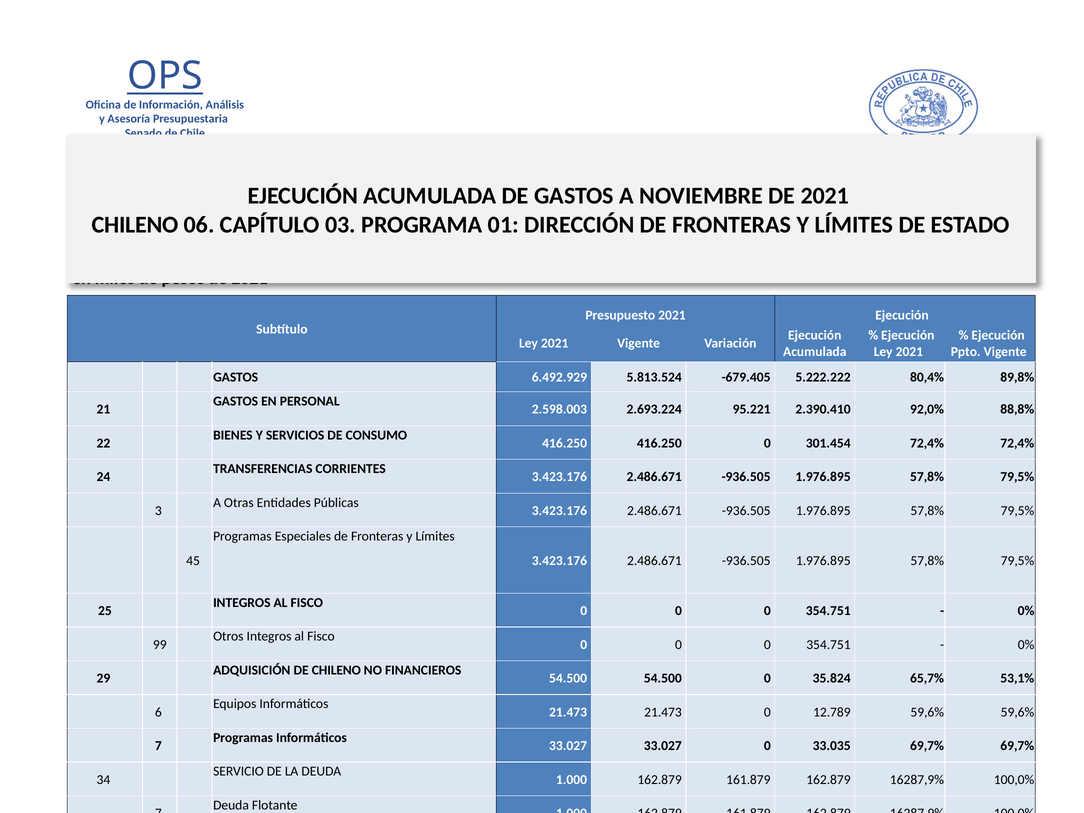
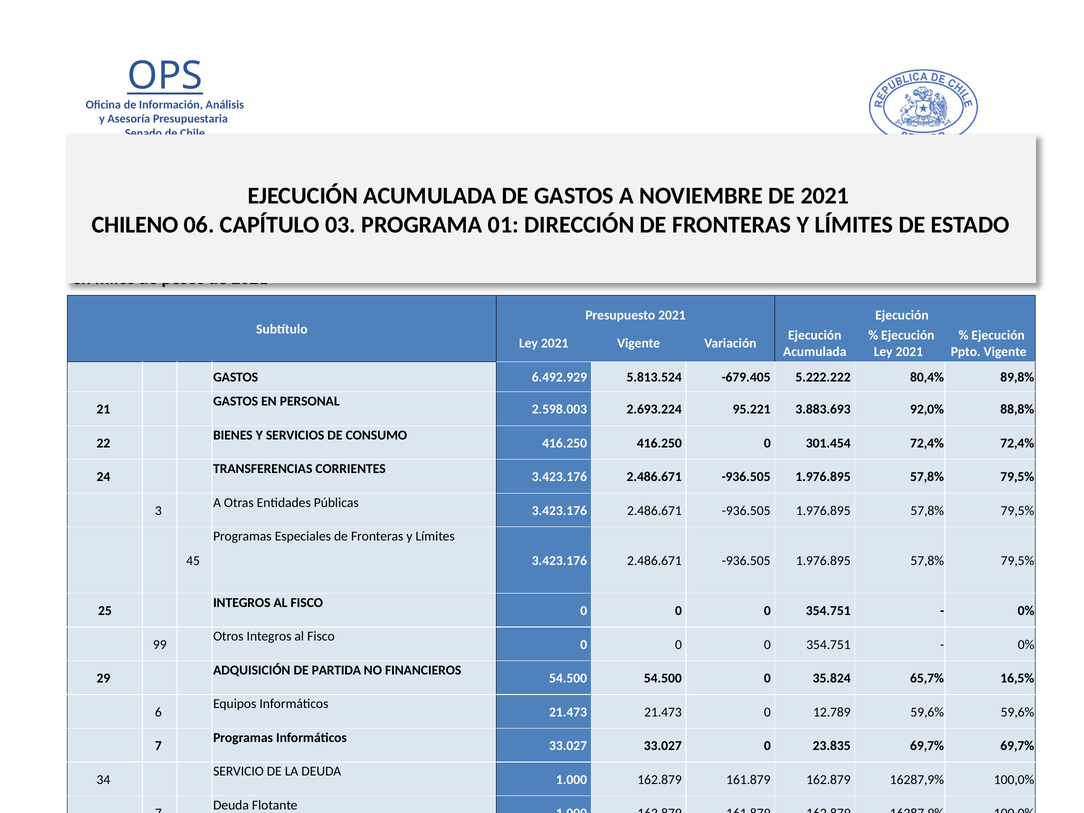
2.390.410: 2.390.410 -> 3.883.693 (823, 409)
DE CHILENO: CHILENO -> PARTIDA (336, 670)
53,1%: 53,1% -> 16,5% (1017, 678)
33.035: 33.035 -> 23.835 (832, 746)
